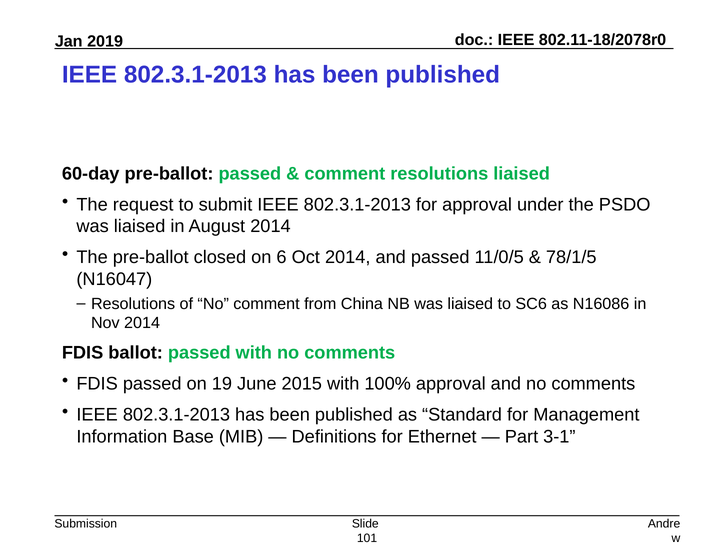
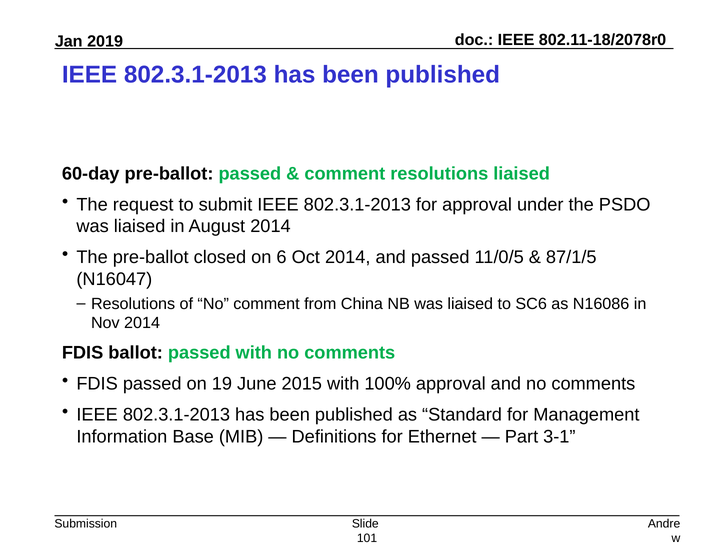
78/1/5: 78/1/5 -> 87/1/5 (571, 257)
